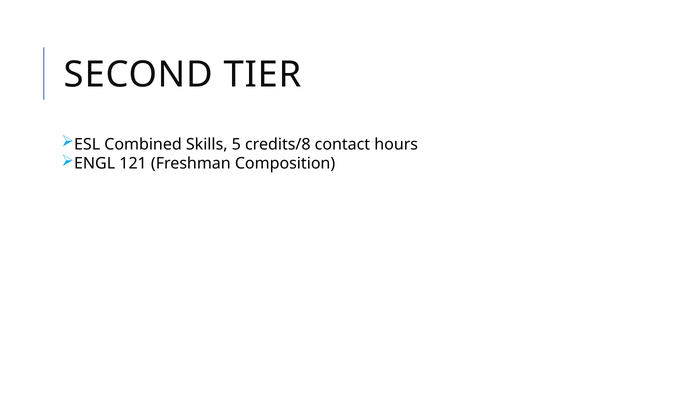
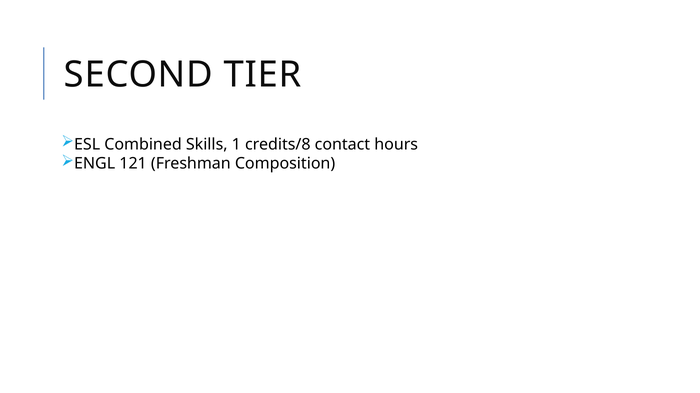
5: 5 -> 1 (236, 145)
